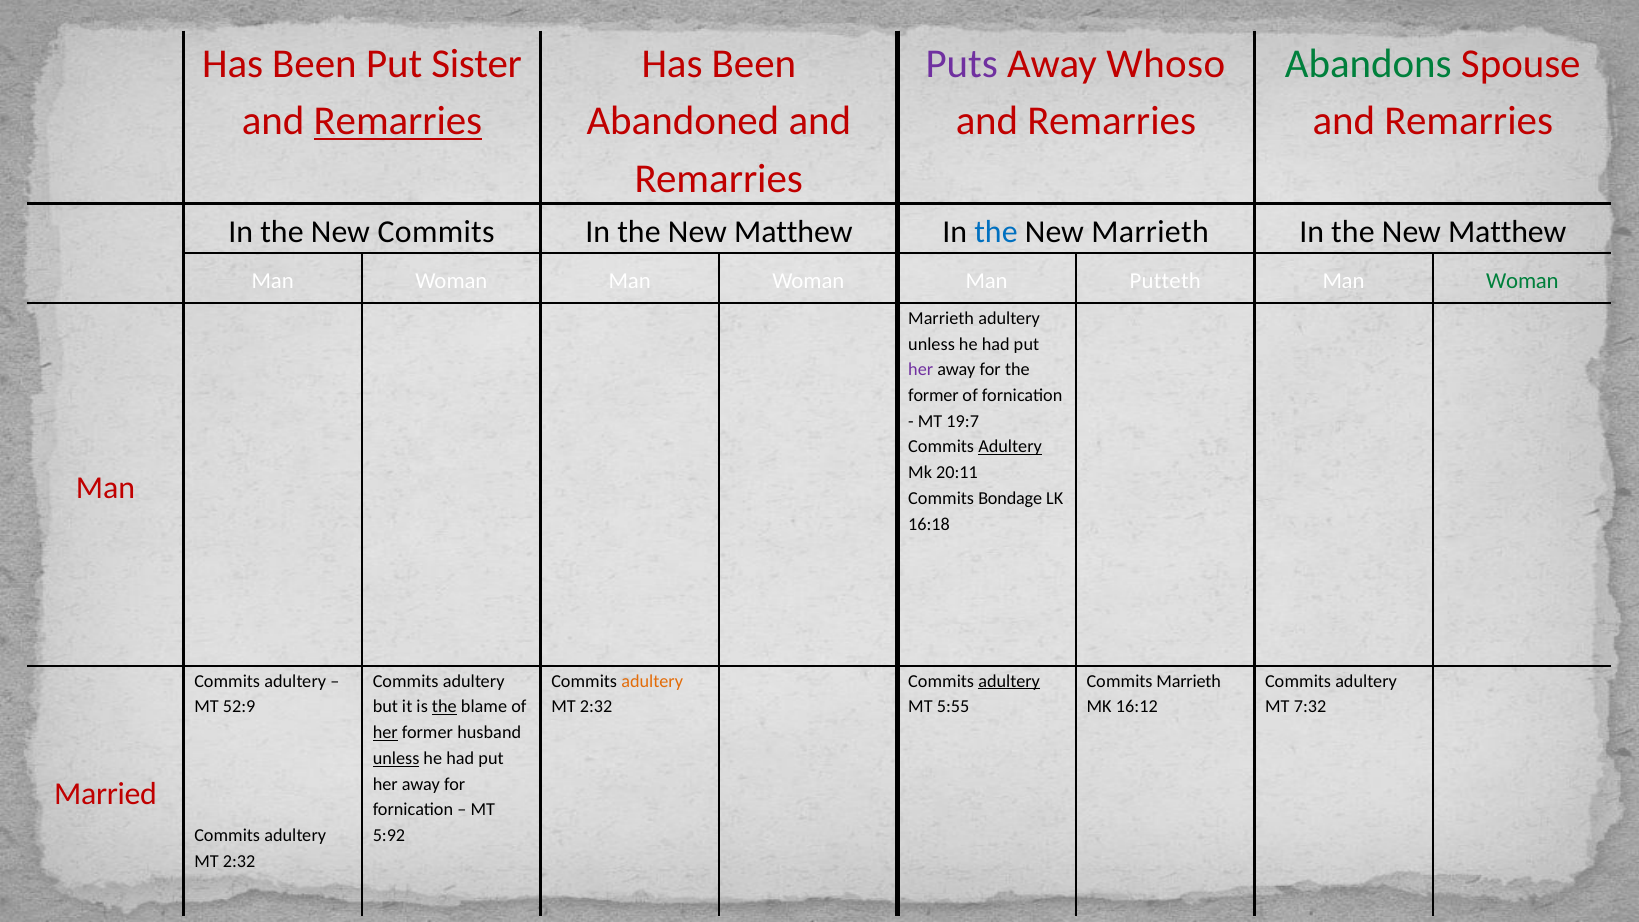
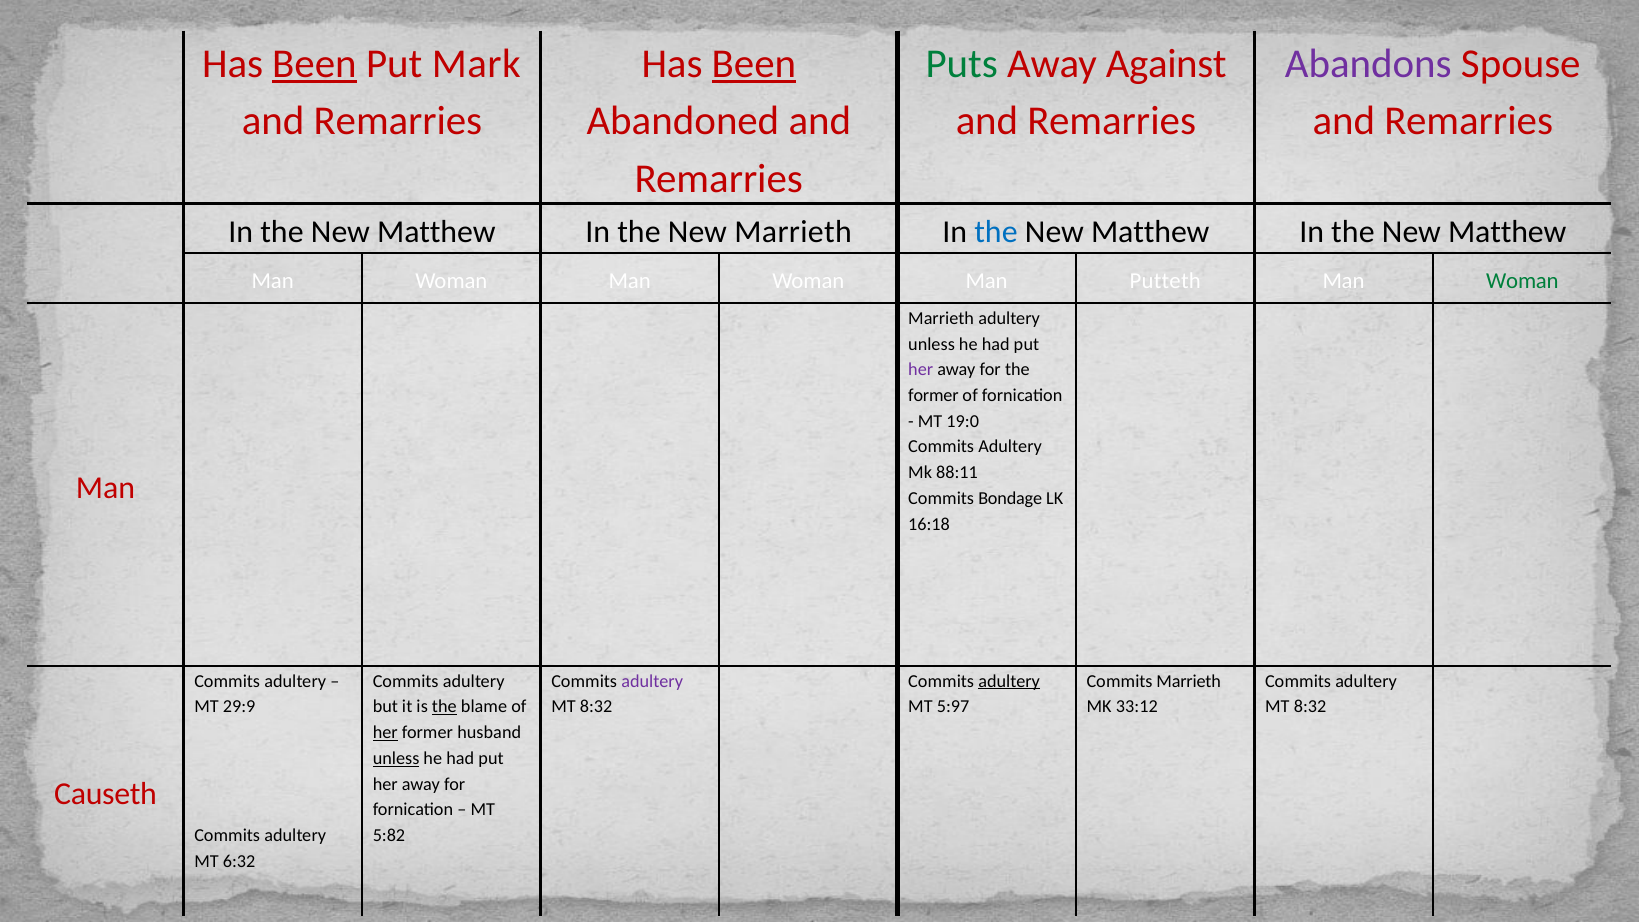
Been underline: none -> present (314, 64)
Sister: Sister -> Mark (476, 64)
Been underline: none -> present (754, 64)
Puts colour: purple -> green (962, 64)
Whoso: Whoso -> Against (1166, 64)
Abandons colour: green -> purple (1368, 64)
Remarries underline: present -> none (398, 121)
Commits: Commits -> Matthew (436, 232)
Matthew: Matthew -> Marrieth (793, 232)
Marrieth: Marrieth -> Matthew (1150, 232)
19:7: 19:7 -> 19:0 (963, 421)
Adultery underline: present -> none (1010, 447)
20:11: 20:11 -> 88:11 (957, 473)
adultery colour: orange -> purple (652, 681)
52:9: 52:9 -> 29:9 (239, 707)
2:32: 2:32 -> 8:32 (596, 707)
5:55: 5:55 -> 5:97 (953, 707)
16:12: 16:12 -> 33:12 (1137, 707)
7:32: 7:32 -> 8:32 (1310, 707)
Married: Married -> Causeth (106, 794)
5:92: 5:92 -> 5:82 (389, 835)
2:32: 2:32 -> 6:32 (239, 861)
